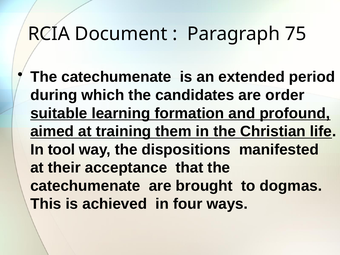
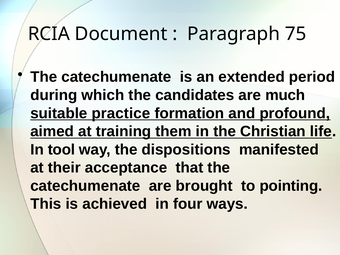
order: order -> much (285, 95)
learning: learning -> practice (121, 113)
dogmas: dogmas -> pointing (291, 186)
